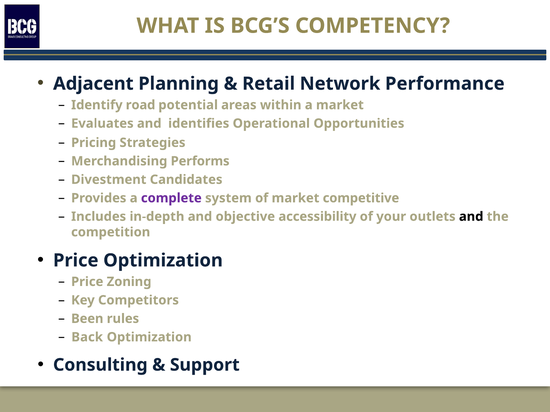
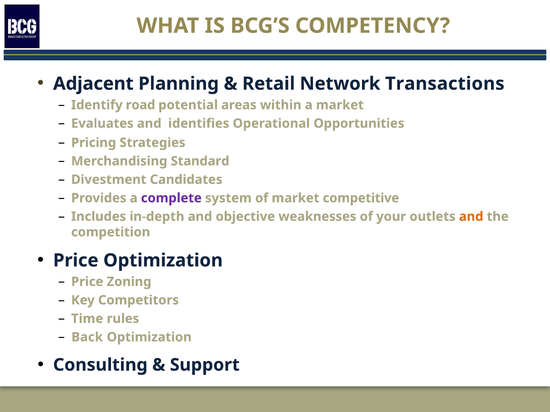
Performance: Performance -> Transactions (445, 84)
Performs: Performs -> Standard (200, 161)
accessibility: accessibility -> weaknesses (317, 217)
and colour: black -> orange (471, 217)
Been: Been -> Time (87, 319)
